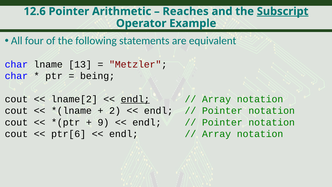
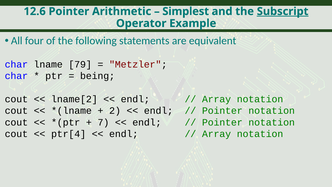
Reaches: Reaches -> Simplest (186, 11)
13: 13 -> 79 (80, 64)
endl underline: present -> none (135, 99)
9: 9 -> 7 (103, 122)
ptr[6: ptr[6 -> ptr[4 (69, 134)
